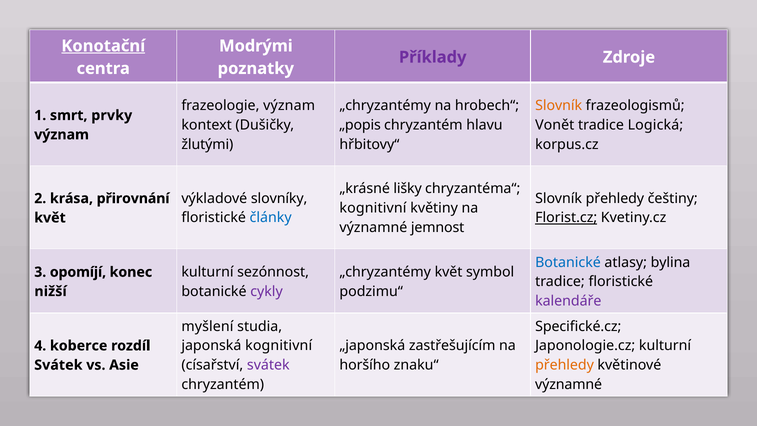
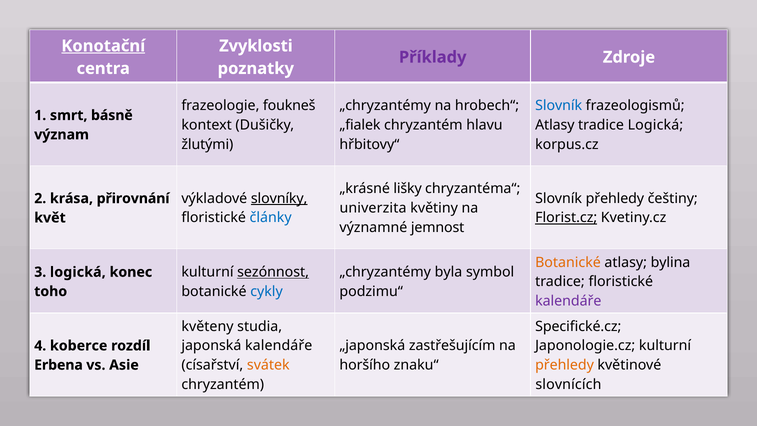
Modrými: Modrými -> Zvyklosti (256, 46)
frazeologie význam: význam -> foukneš (289, 106)
Slovník colour: orange -> blue (559, 106)
prvky: prvky -> básně (112, 115)
„popis: „popis -> „fialek (360, 125)
Vonět: Vonět -> Atlasy (555, 125)
slovníky underline: none -> present (279, 198)
kognitivní: kognitivní -> univerzita (373, 208)
Botanické colour: blue -> orange (568, 262)
sezónnost underline: none -> present (273, 272)
„chryzantémy květ: květ -> byla (448, 272)
3 opomíjí: opomíjí -> logická (78, 272)
cykly colour: purple -> blue (267, 291)
nižší: nižší -> toho (51, 291)
myšlení: myšlení -> květeny (207, 326)
japonská kognitivní: kognitivní -> kalendáře (279, 346)
svátek colour: purple -> orange (268, 365)
Svátek: Svátek -> Erbena (58, 365)
významné: významné -> slovnících (568, 384)
